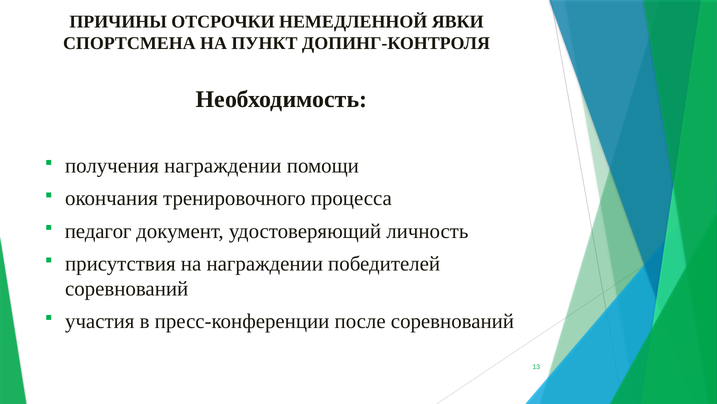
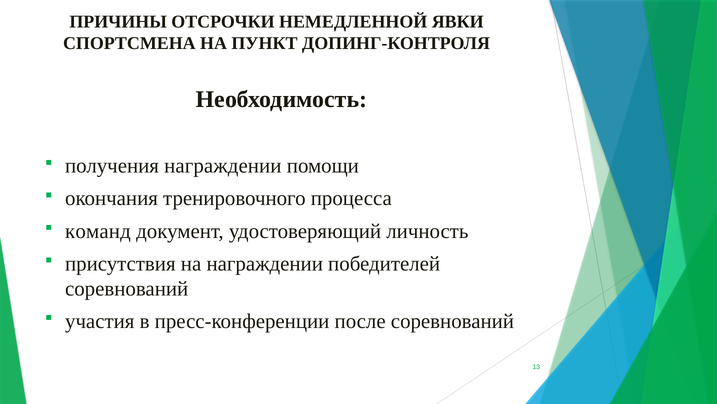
педагог: педагог -> команд (98, 231)
